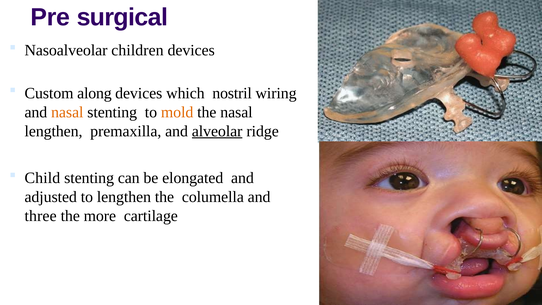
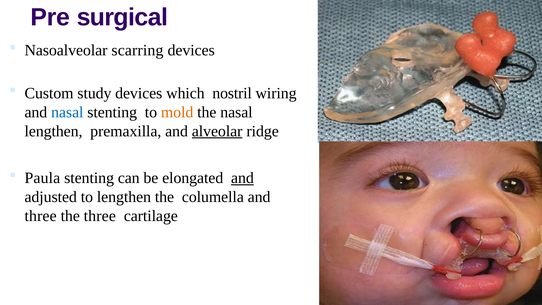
children: children -> scarring (137, 50)
along: along -> study (94, 93)
nasal colour: orange -> blue (67, 112)
Child: Child -> Paula (42, 178)
and underline: none -> present (242, 178)
the more: more -> three (100, 216)
